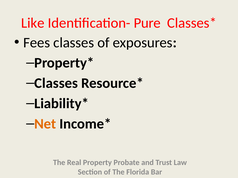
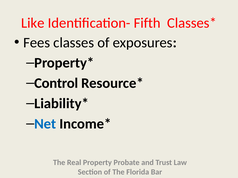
Pure: Pure -> Fifth (147, 23)
Classes: Classes -> Control (56, 83)
Net colour: orange -> blue (45, 124)
